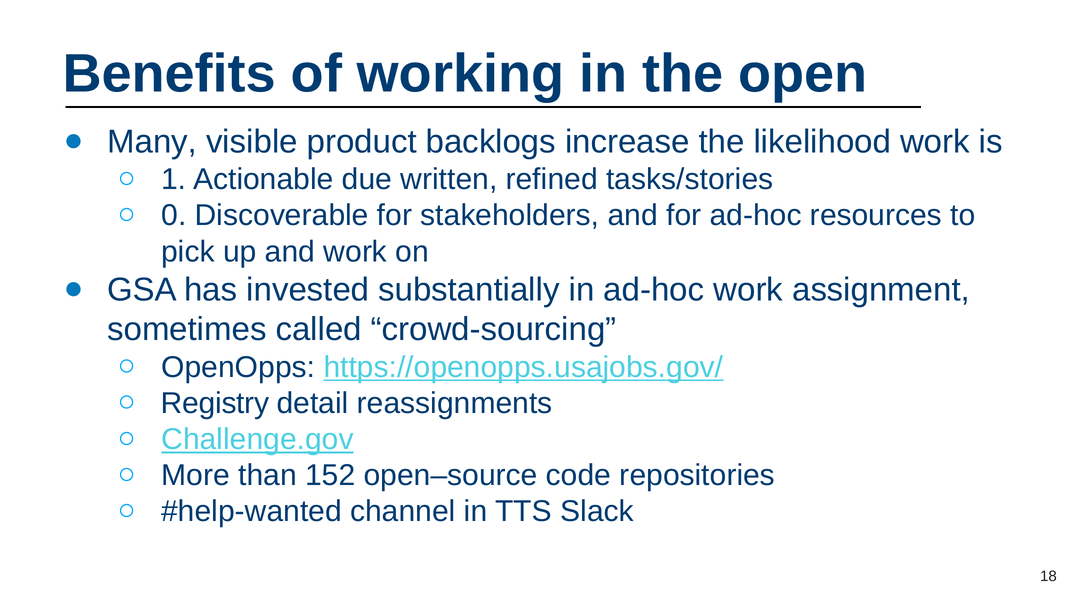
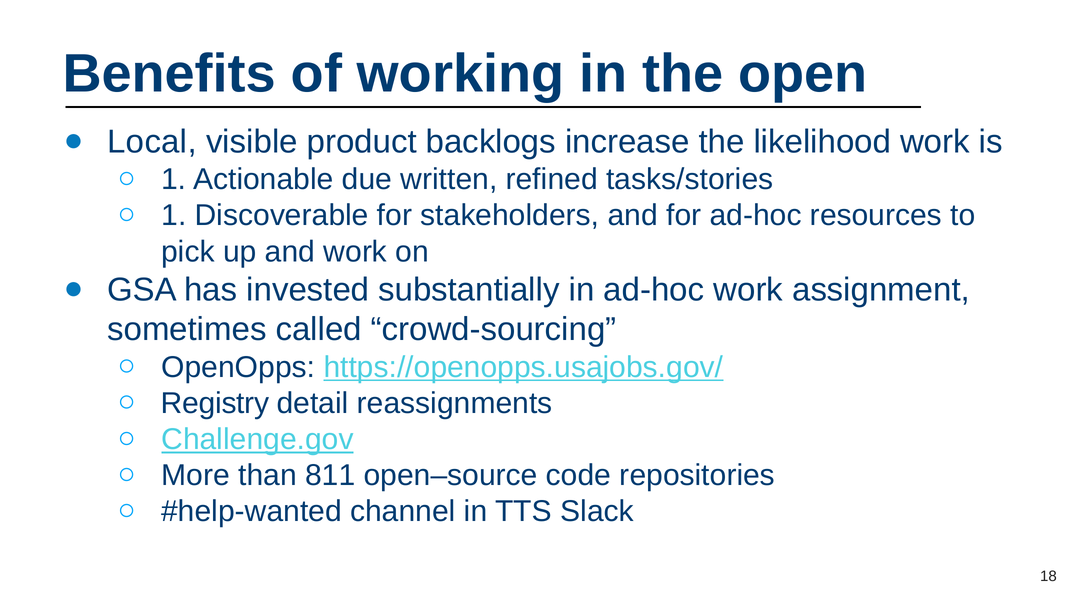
Many: Many -> Local (152, 142)
0: 0 -> 1 (174, 215)
152: 152 -> 811 (330, 475)
